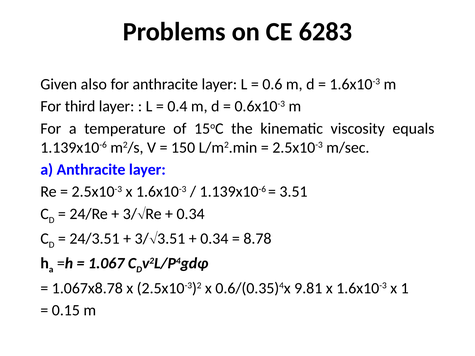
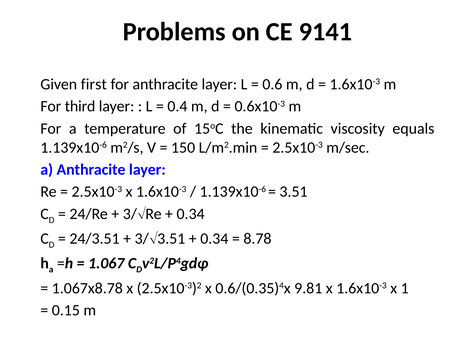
6283: 6283 -> 9141 (325, 32)
also: also -> first (94, 84)
